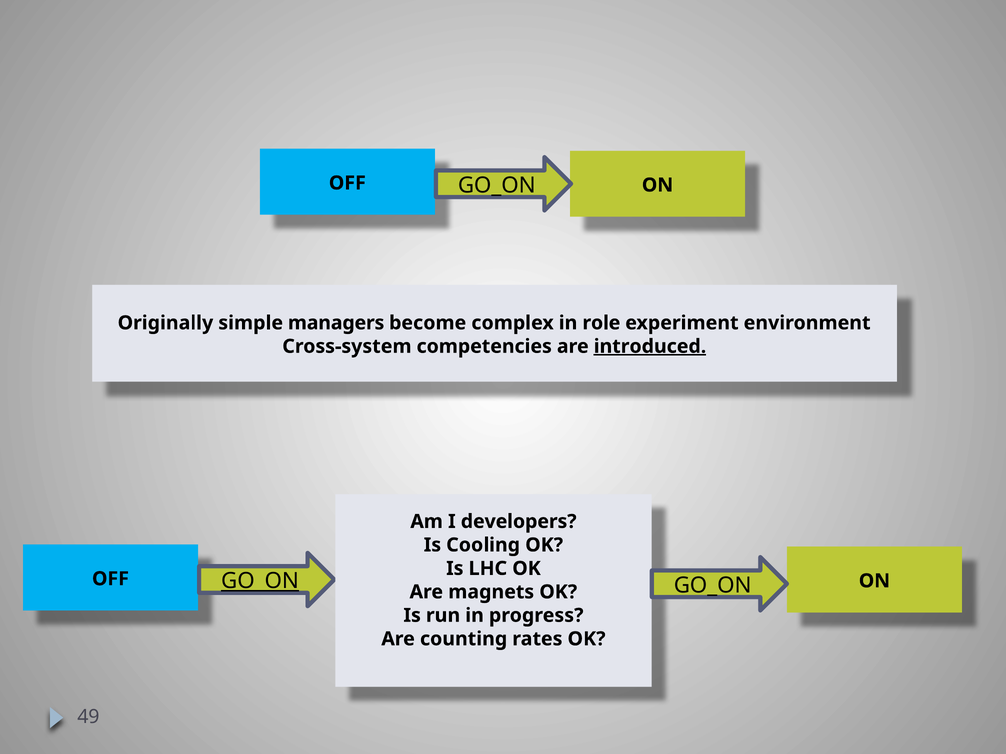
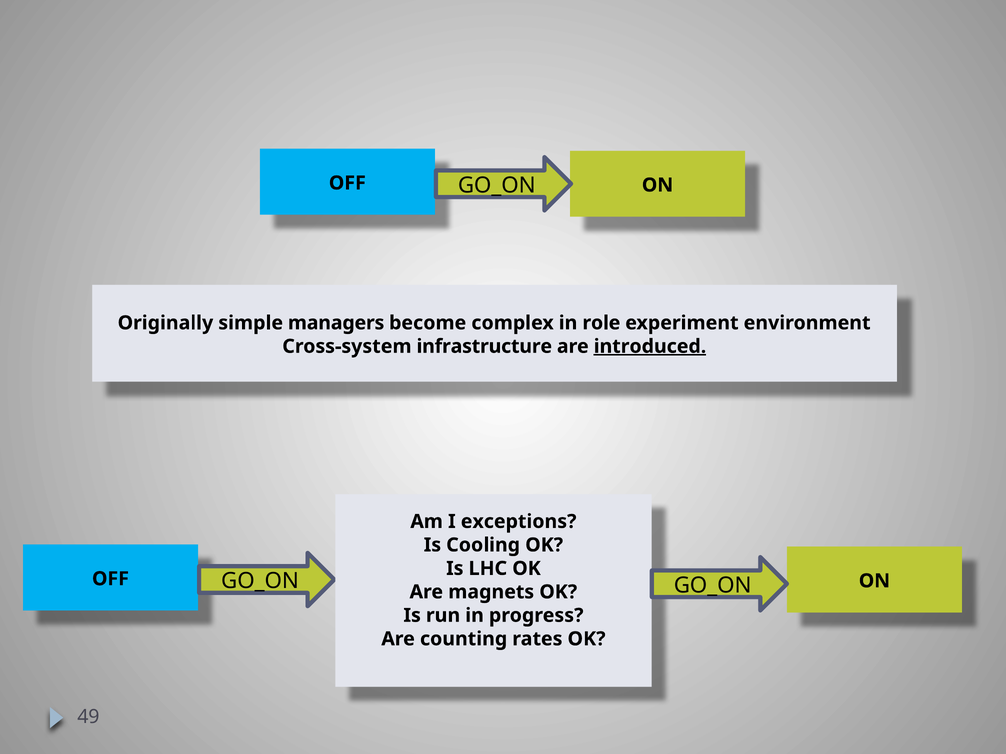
competencies: competencies -> infrastructure (484, 347)
developers: developers -> exceptions (519, 522)
GO_ON underline: present -> none (260, 581)
